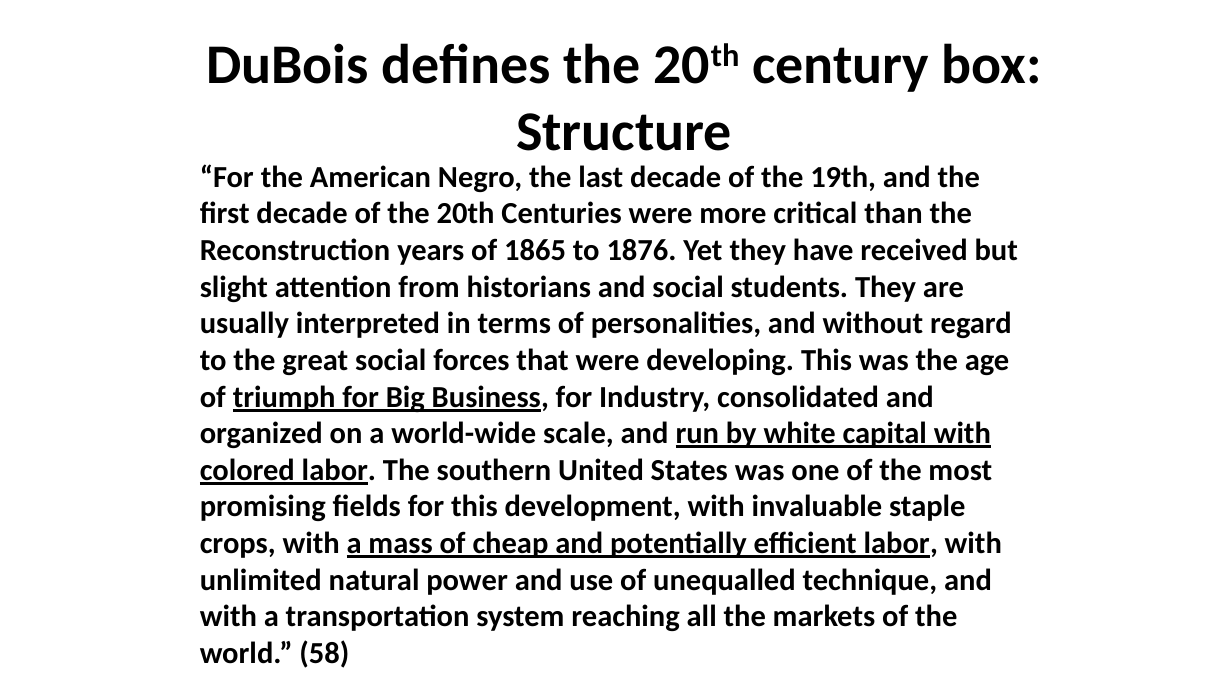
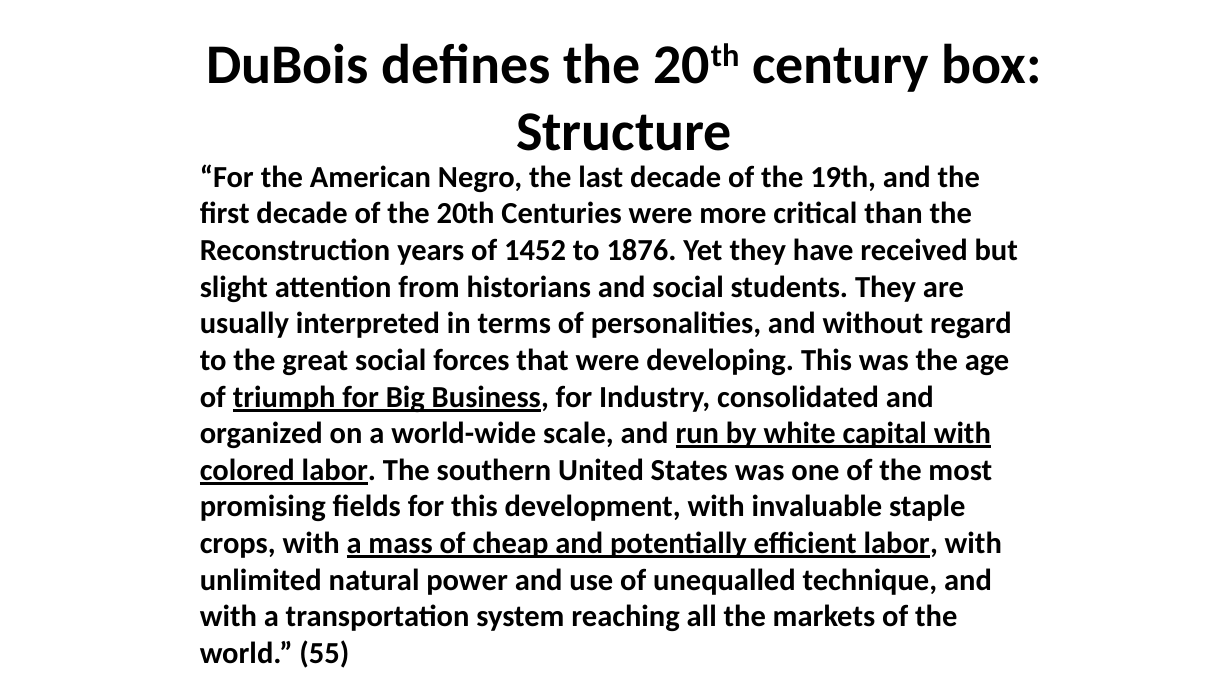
1865: 1865 -> 1452 (535, 250)
58: 58 -> 55 (324, 653)
